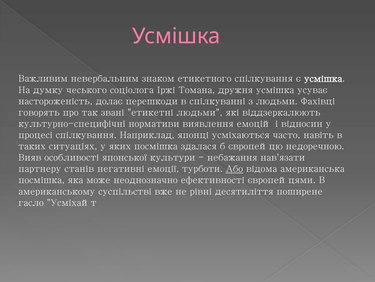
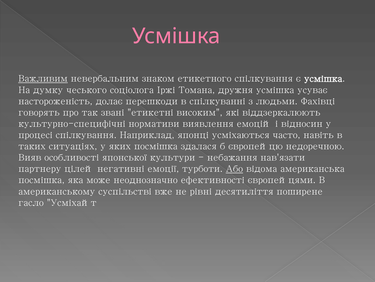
Важливим underline: none -> present (43, 78)
етикетні людьми: людьми -> високим (199, 112)
станів: станів -> цілей (79, 168)
